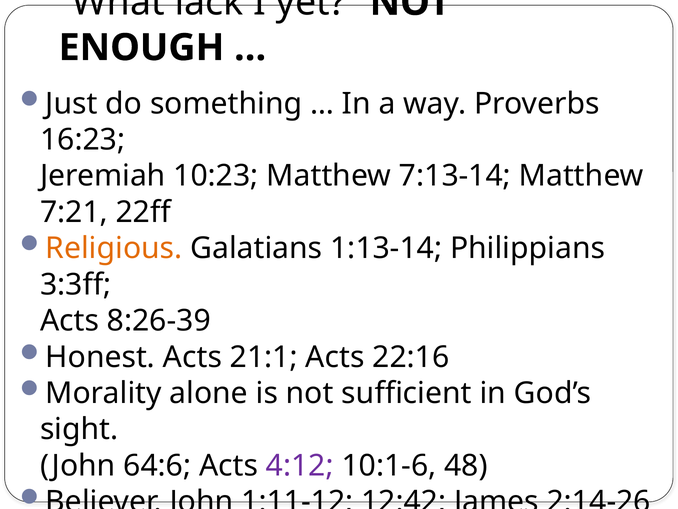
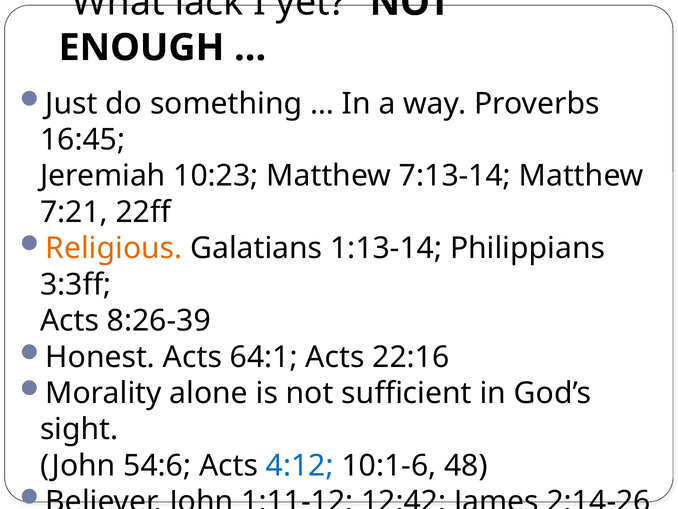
16:23: 16:23 -> 16:45 (83, 140)
21:1: 21:1 -> 64:1 (264, 357)
64:6: 64:6 -> 54:6 (157, 465)
4:12 colour: purple -> blue (300, 465)
